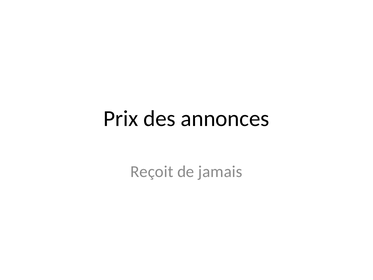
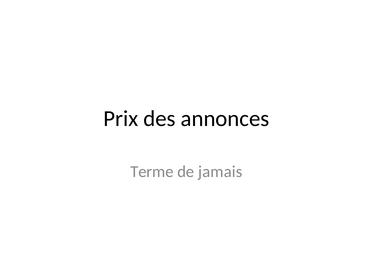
Reçoit: Reçoit -> Terme (152, 171)
